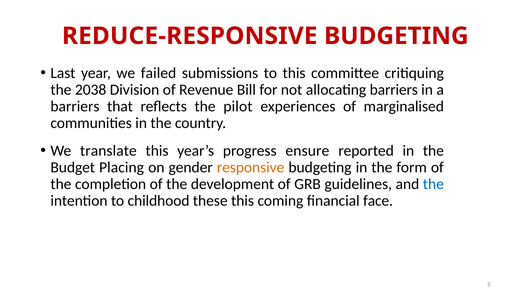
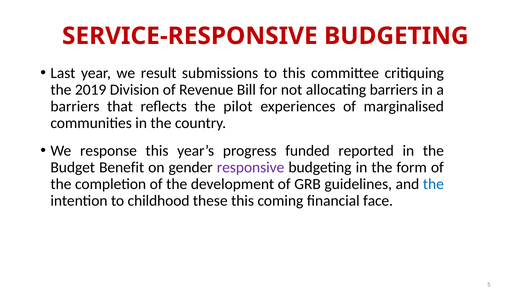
REDUCE-RESPONSIVE: REDUCE-RESPONSIVE -> SERVICE-RESPONSIVE (190, 36)
failed: failed -> result (159, 73)
2038: 2038 -> 2019 (91, 90)
translate: translate -> response (108, 151)
ensure: ensure -> funded (308, 151)
Placing: Placing -> Benefit (122, 168)
responsive colour: orange -> purple (251, 168)
